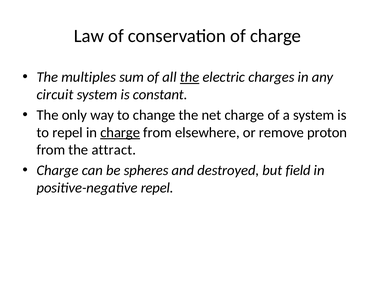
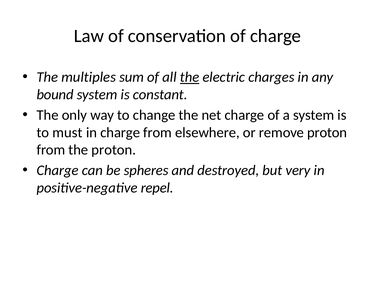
circuit: circuit -> bound (55, 95)
to repel: repel -> must (67, 133)
charge underline: present -> none (120, 133)
the attract: attract -> proton (114, 150)
field: field -> very (298, 170)
